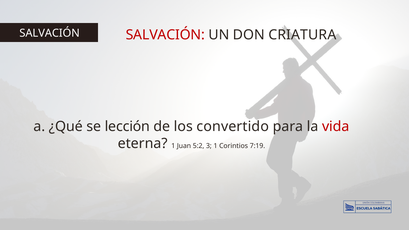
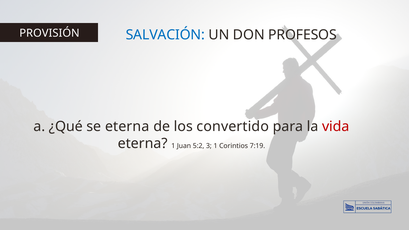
SALVACIÓN: SALVACIÓN -> PROVISIÓN (49, 33)
SALVACIÓN colour: red -> blue (165, 35)
CRIATURA: CRIATURA -> PROFESOS (303, 35)
se lección: lección -> eterna (127, 127)
